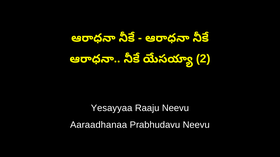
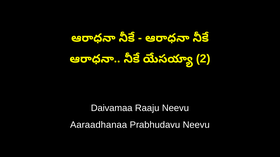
Yesayyaa: Yesayyaa -> Daivamaa (112, 108)
